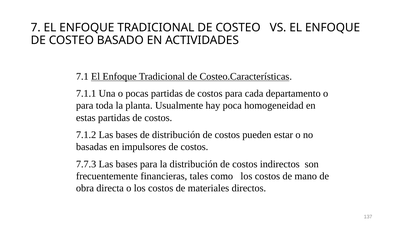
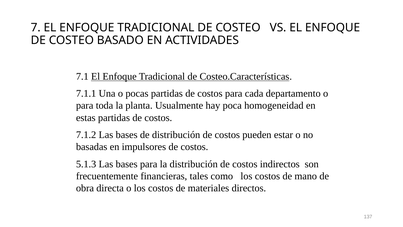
7.7.3: 7.7.3 -> 5.1.3 (86, 164)
